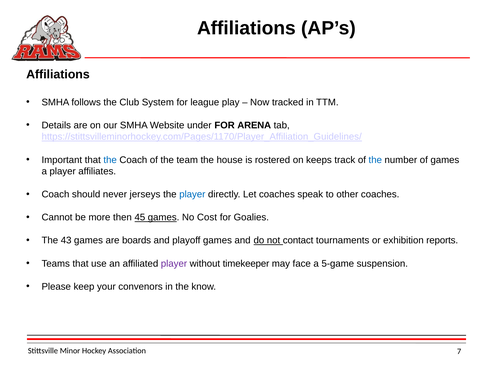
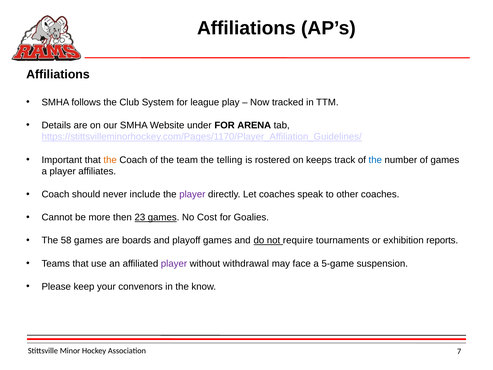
the colour: blue -> orange (110, 160)
house: house -> telling (230, 160)
jerseys: jerseys -> include (145, 194)
player colour: blue -> purple (192, 194)
45: 45 -> 23 (140, 217)
43: 43 -> 58 (66, 240)
contact: contact -> require (298, 240)
timekeeper: timekeeper -> withdrawal (246, 263)
